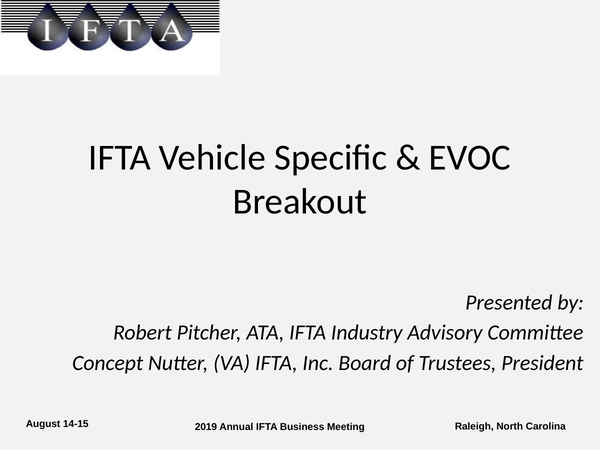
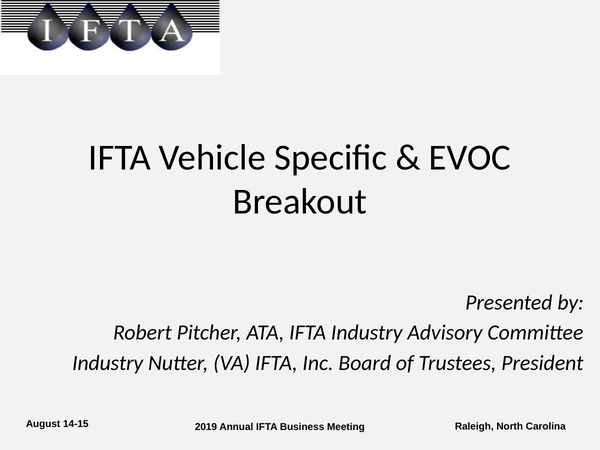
Concept: Concept -> Industry (108, 363)
